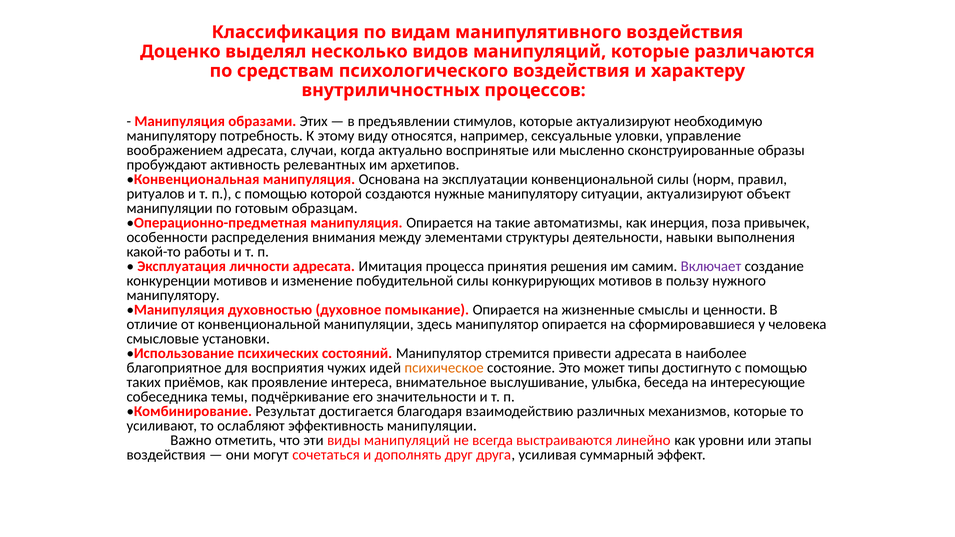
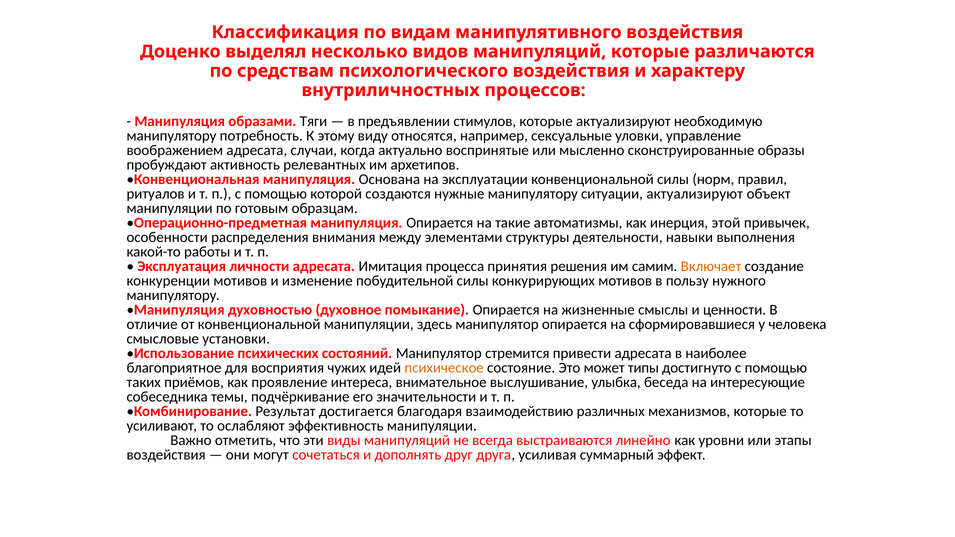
Этих: Этих -> Тяги (314, 121)
поза: поза -> этой (726, 223)
Включает colour: purple -> orange (711, 266)
